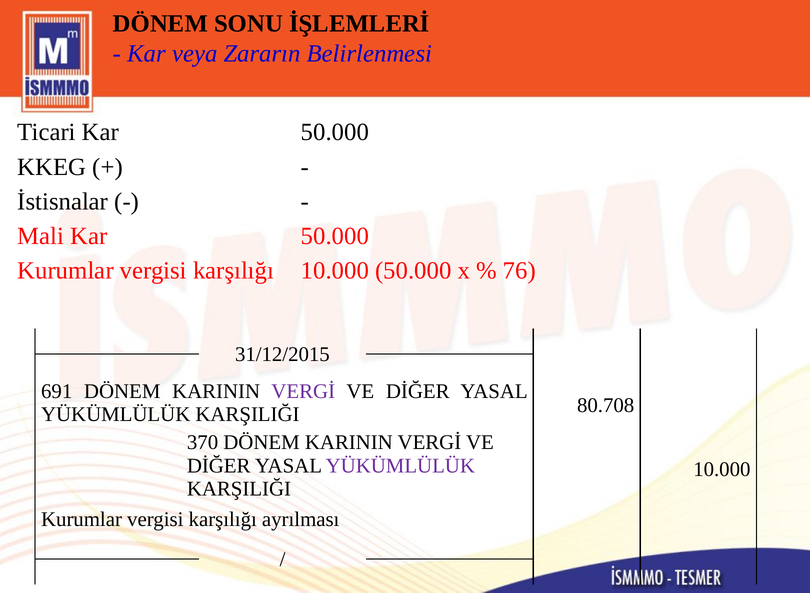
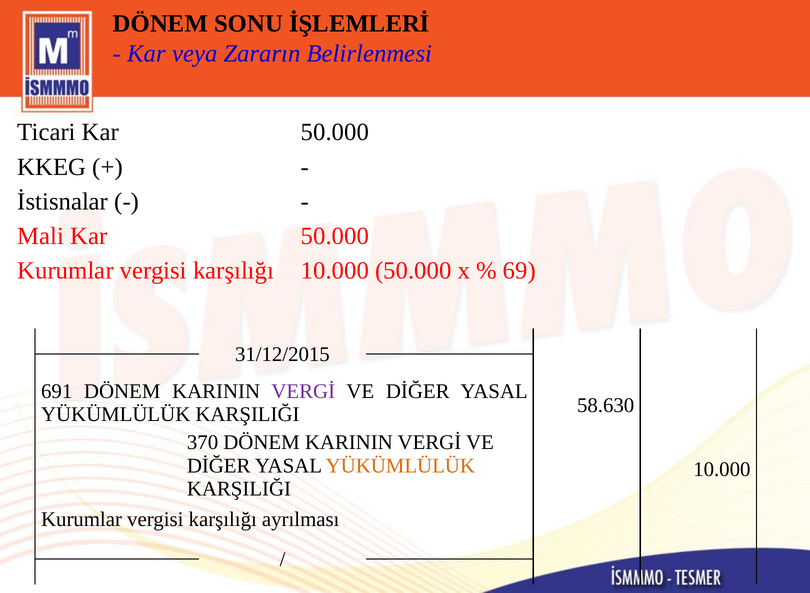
76: 76 -> 69 (519, 271)
80.708: 80.708 -> 58.630 (606, 406)
YÜKÜMLÜLÜK colour: purple -> orange (400, 466)
